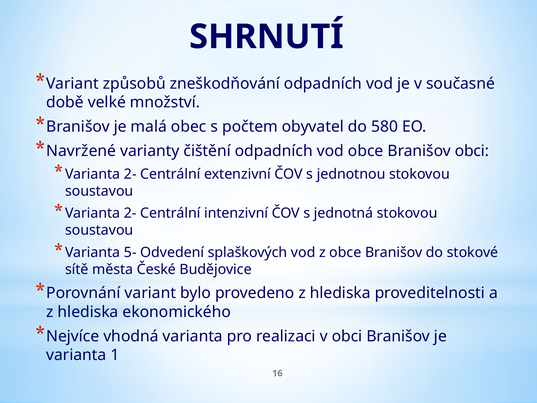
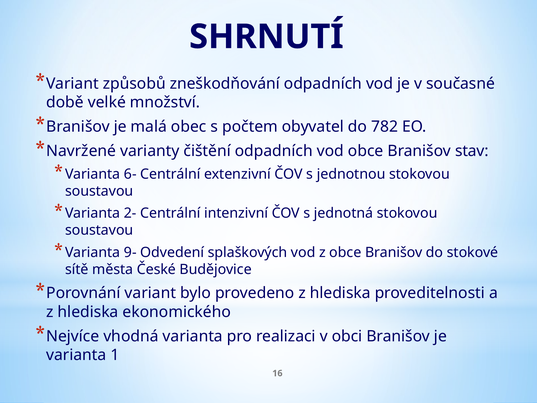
580: 580 -> 782 (385, 127)
Branišov obci: obci -> stav (472, 151)
2-: 2- -> 6- (130, 174)
5-: 5- -> 9- (130, 252)
